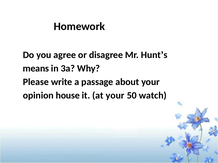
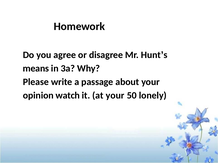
house: house -> watch (68, 96)
watch: watch -> lonely (153, 96)
